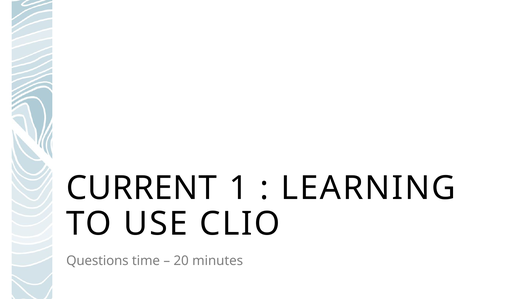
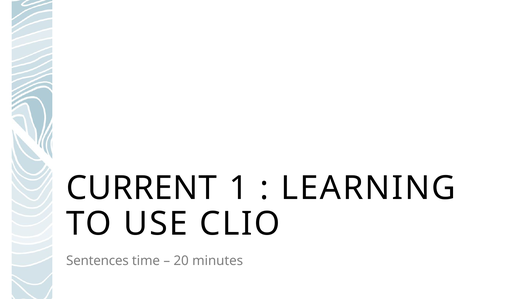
Questions: Questions -> Sentences (97, 261)
